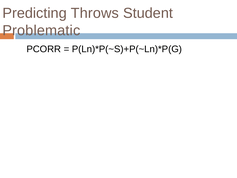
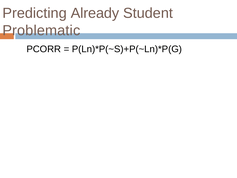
Throws: Throws -> Already (95, 13)
